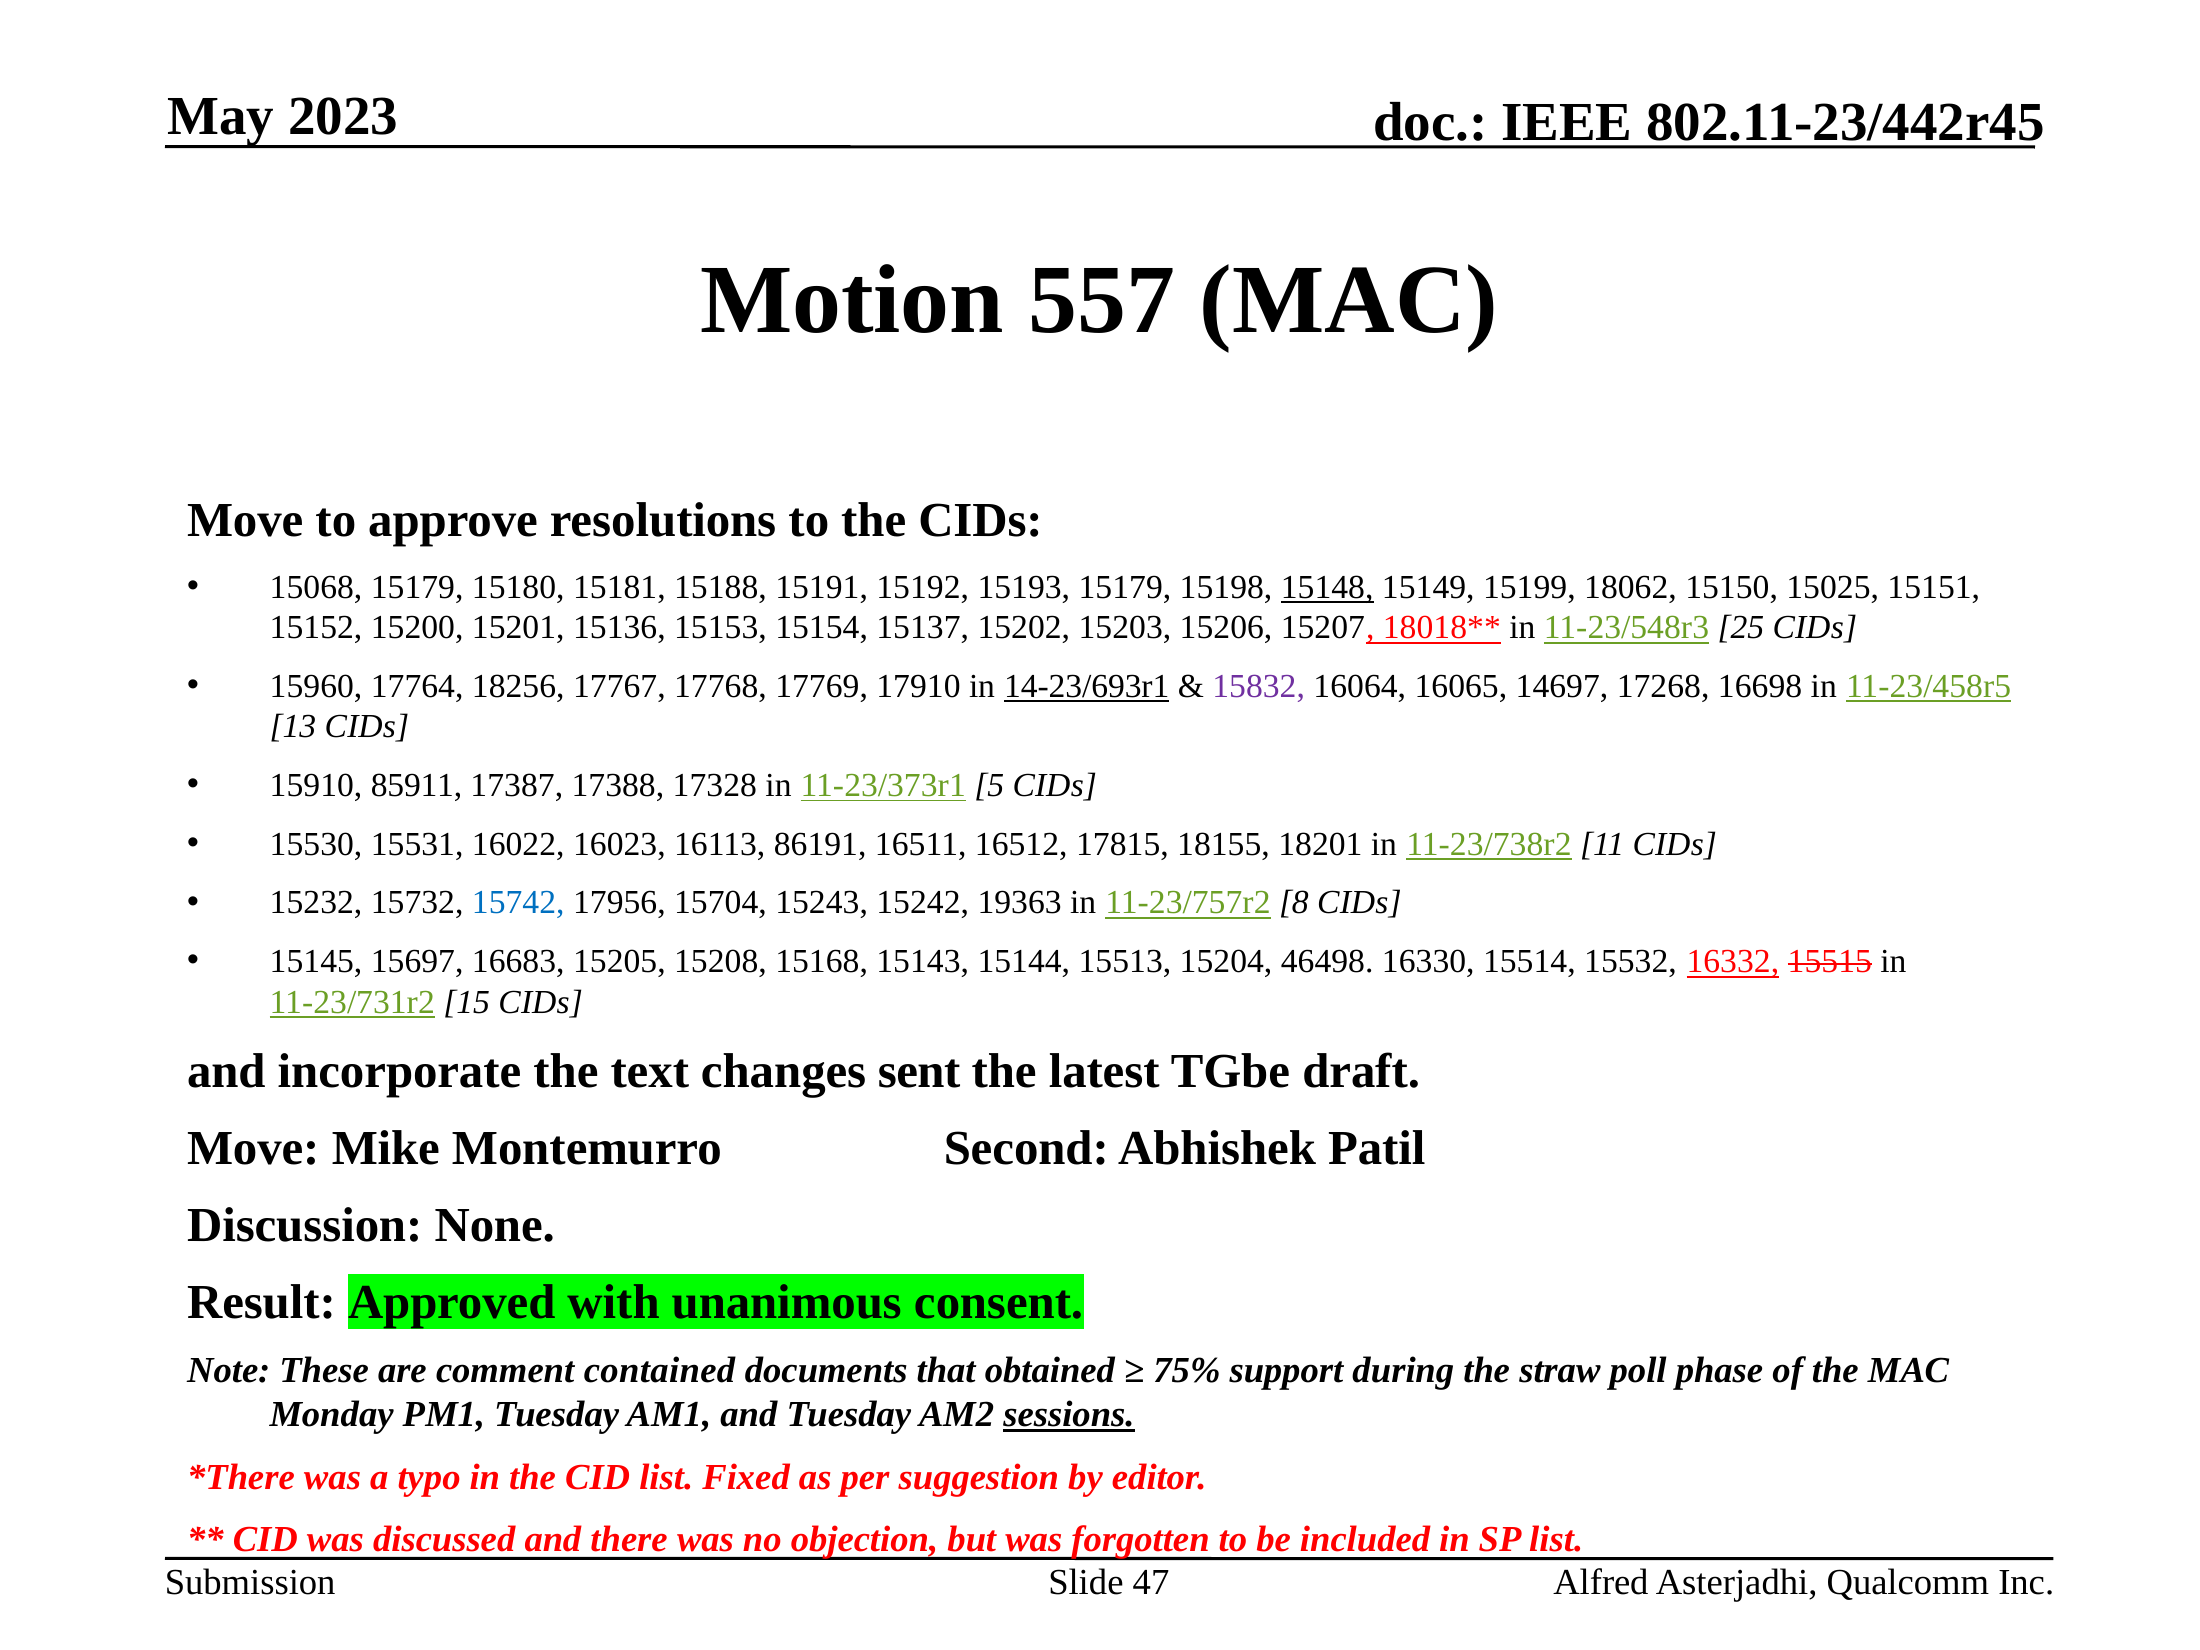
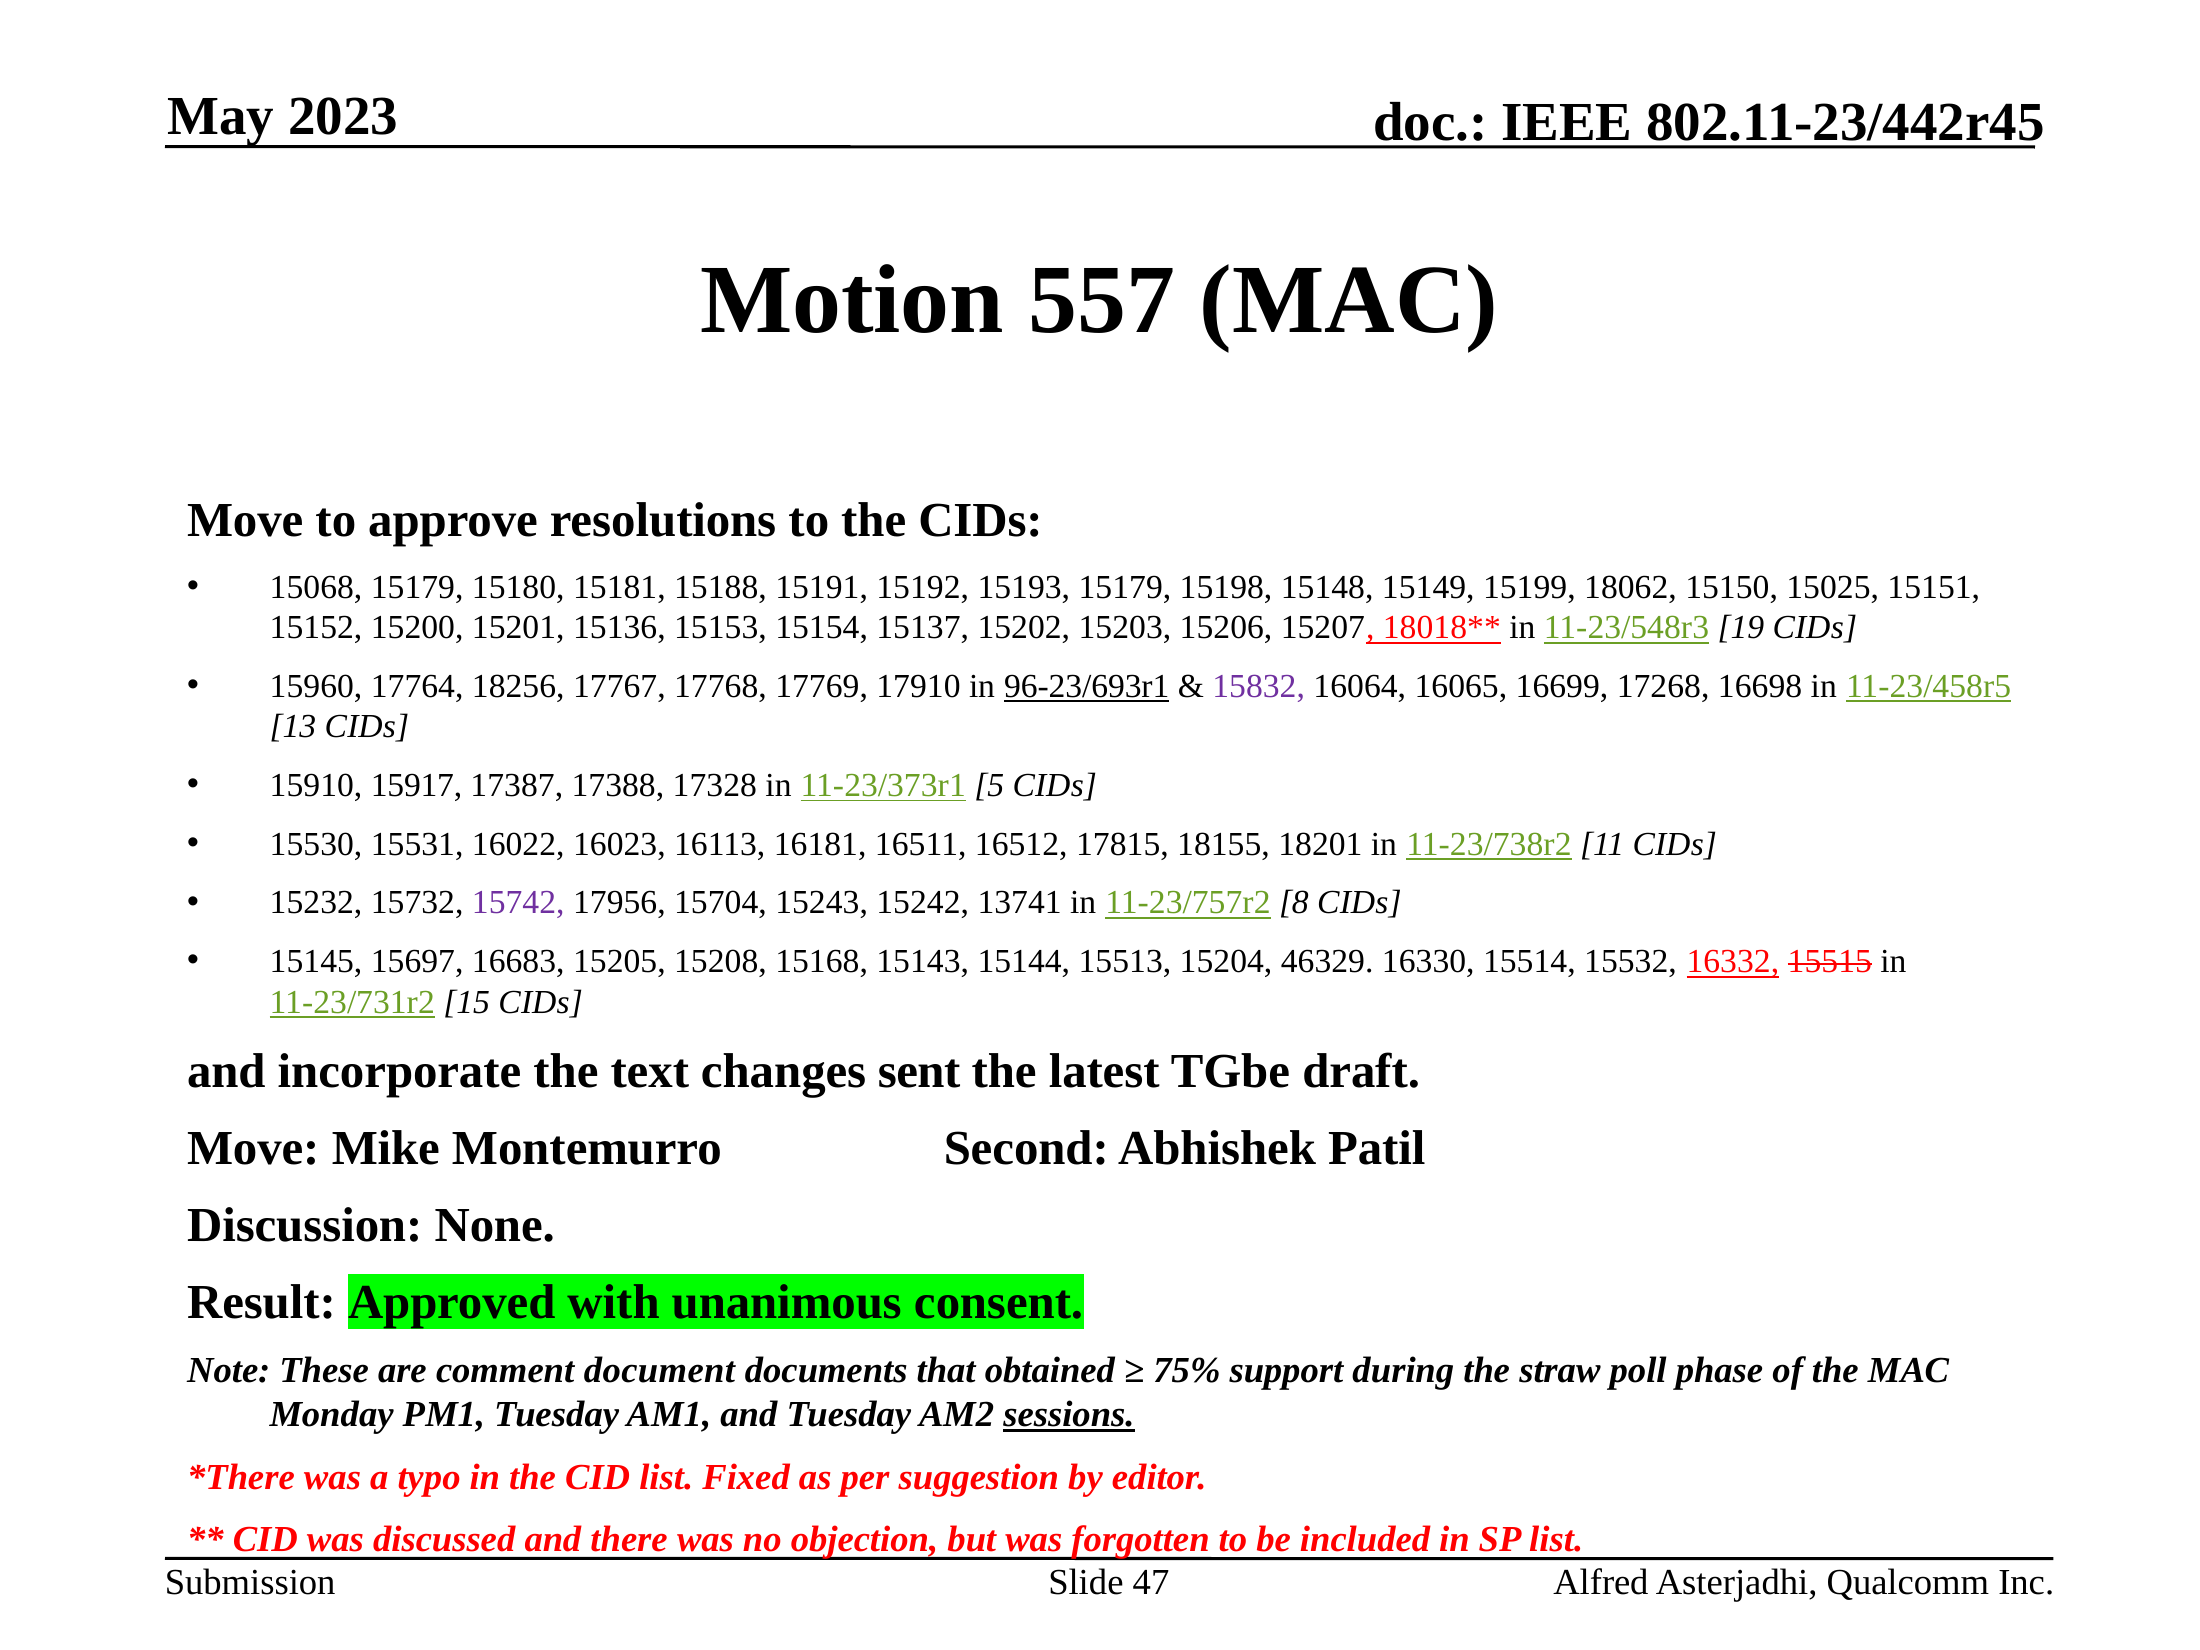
15148 underline: present -> none (1327, 587)
25: 25 -> 19 (1741, 628)
14-23/693r1: 14-23/693r1 -> 96-23/693r1 (1087, 686)
14697: 14697 -> 16699 (1562, 686)
85911: 85911 -> 15917 (417, 785)
86191: 86191 -> 16181 (820, 844)
15742 colour: blue -> purple (518, 903)
19363: 19363 -> 13741 (1020, 903)
46498: 46498 -> 46329 (1327, 962)
contained: contained -> document (660, 1371)
